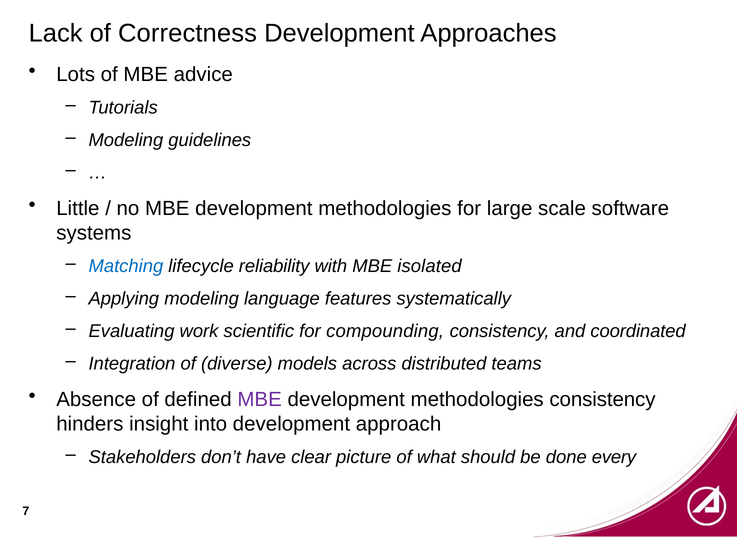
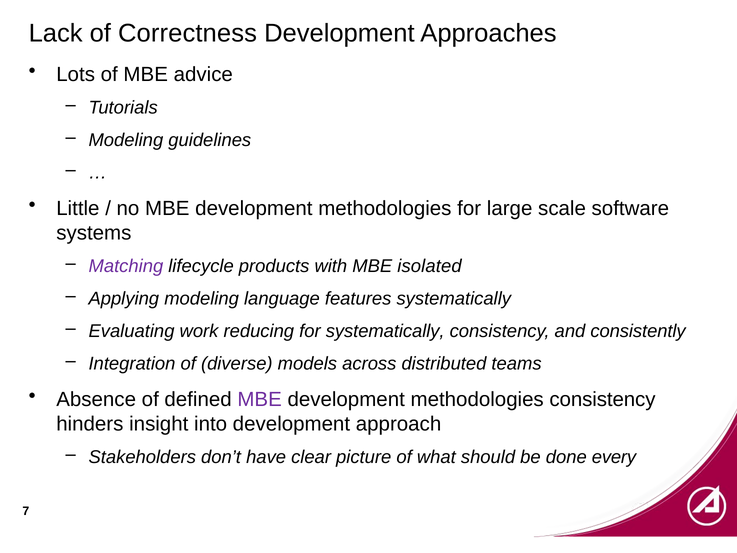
Matching colour: blue -> purple (126, 266)
reliability: reliability -> products (274, 266)
scientific: scientific -> reducing (259, 331)
for compounding: compounding -> systematically (385, 331)
coordinated: coordinated -> consistently (638, 331)
